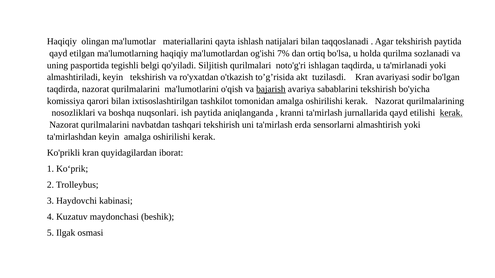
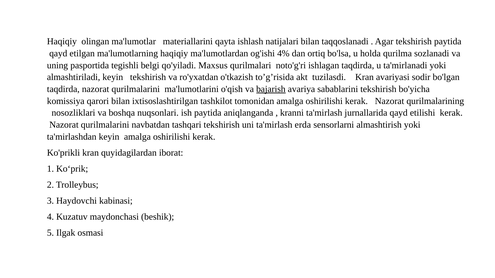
7%: 7% -> 4% (283, 54)
Siljitish: Siljitish -> Maxsus (213, 65)
kerak underline: present -> none (451, 113)
